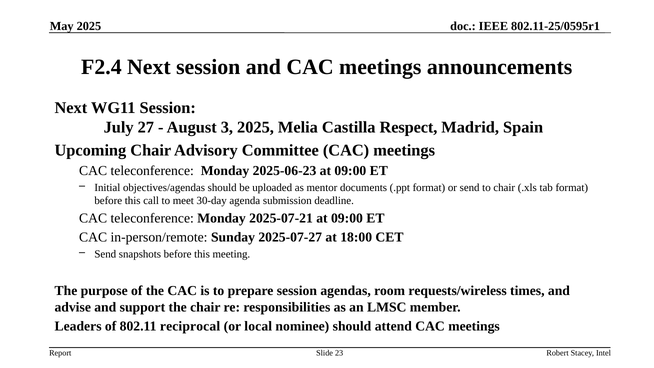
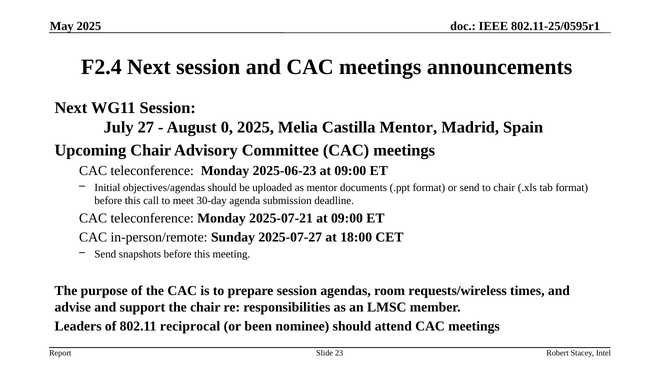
3: 3 -> 0 (227, 127)
Castilla Respect: Respect -> Mentor (408, 127)
local: local -> been (258, 326)
